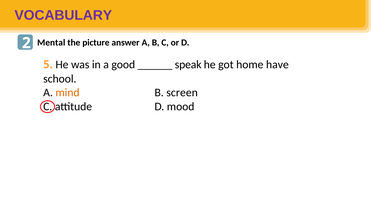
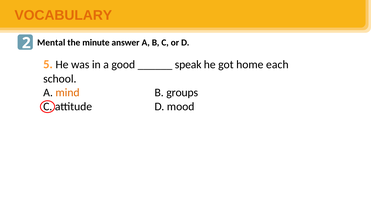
VOCABULARY colour: purple -> orange (63, 15)
picture: picture -> minute (96, 43)
have: have -> each (277, 65)
screen: screen -> groups (182, 92)
